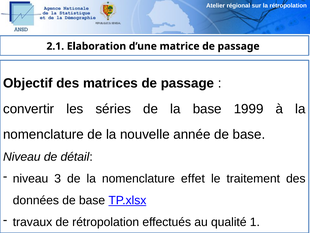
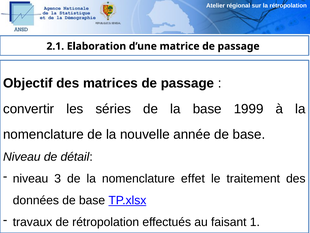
qualité: qualité -> faisant (229, 222)
